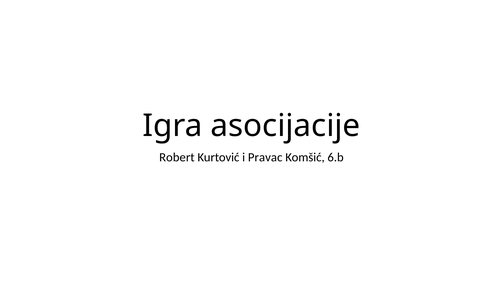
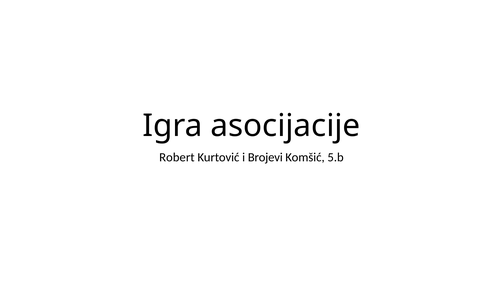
Pravac: Pravac -> Brojevi (265, 157)
6.b: 6.b -> 5.b (336, 157)
